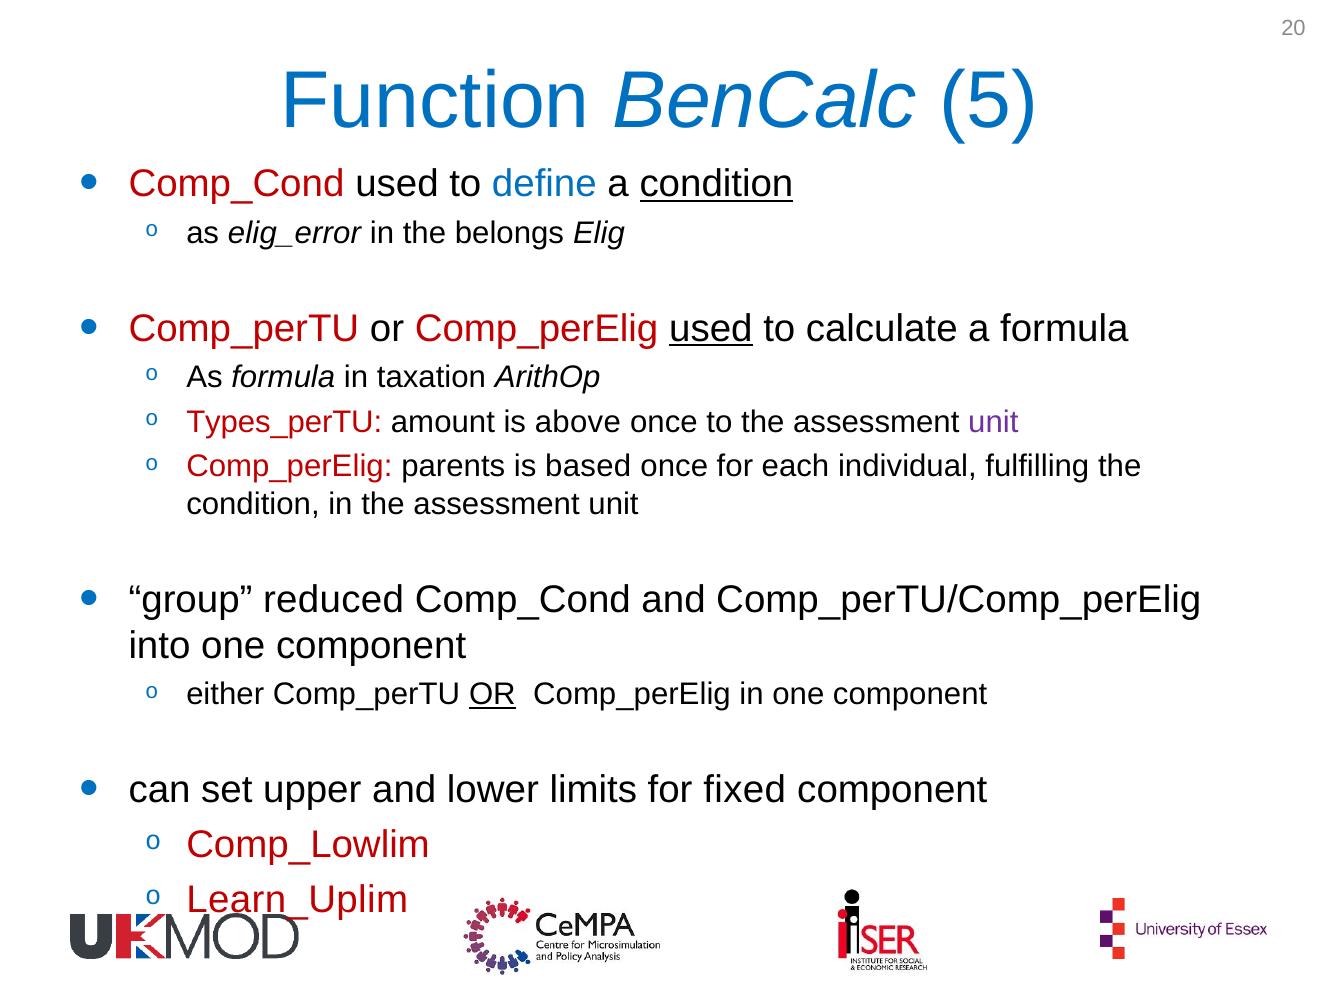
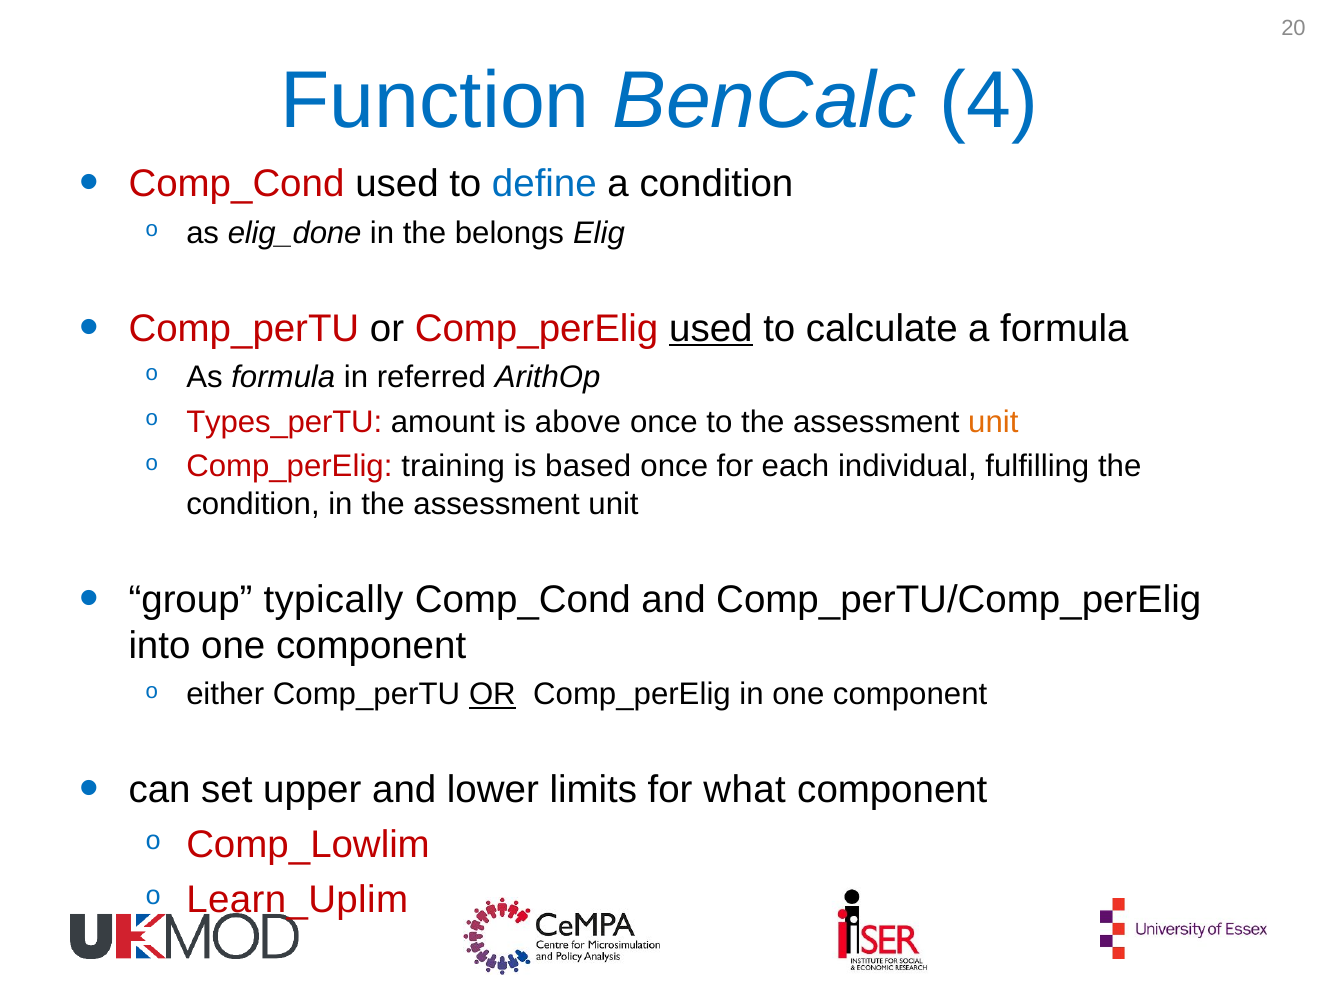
5: 5 -> 4 (989, 101)
condition underline: present -> none (716, 184)
elig_error: elig_error -> elig_done (295, 233)
taxation: taxation -> referred (431, 377)
unit colour: purple -> orange (993, 422)
parents: parents -> training (453, 467)
reduced: reduced -> typically (333, 600)
fixed: fixed -> what (745, 790)
